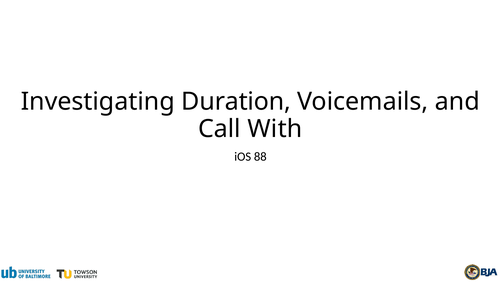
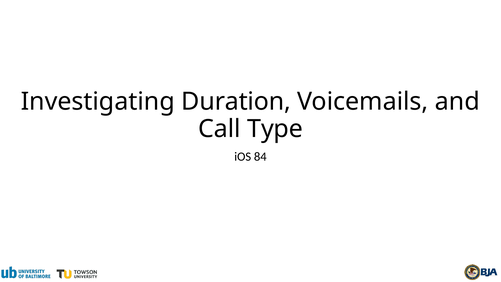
With: With -> Type (275, 129)
88: 88 -> 84 (260, 157)
